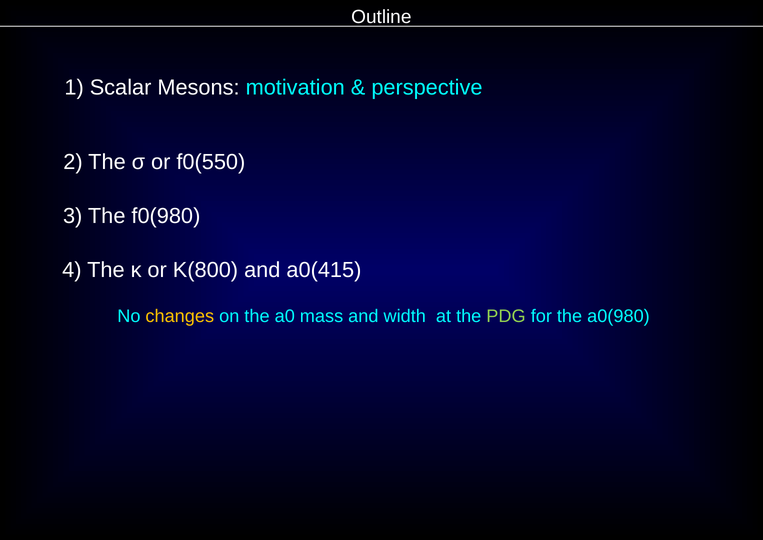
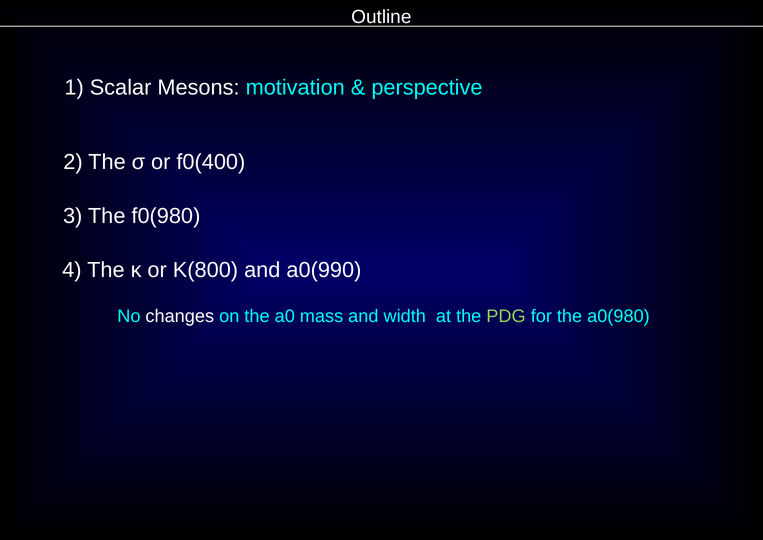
f0(550: f0(550 -> f0(400 (211, 162)
a0(415: a0(415 -> a0(990 (324, 270)
changes colour: yellow -> white (180, 316)
